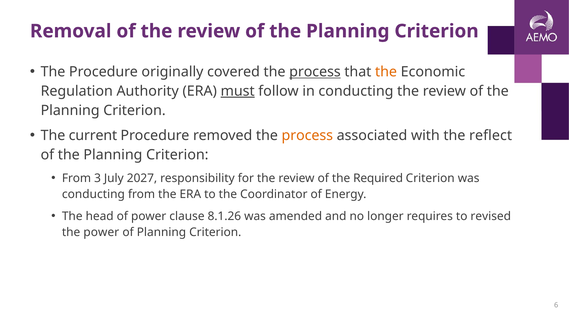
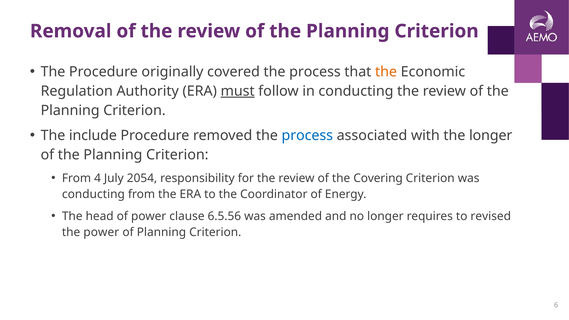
process underline: present -> none (315, 72)
current: current -> include (93, 136)
process colour: orange -> blue (307, 136)
the reflect: reflect -> longer (491, 136)
3: 3 -> 4 (97, 178)
2027: 2027 -> 2054 (142, 178)
Required: Required -> Covering (378, 178)
8.1.26: 8.1.26 -> 6.5.56 (224, 216)
